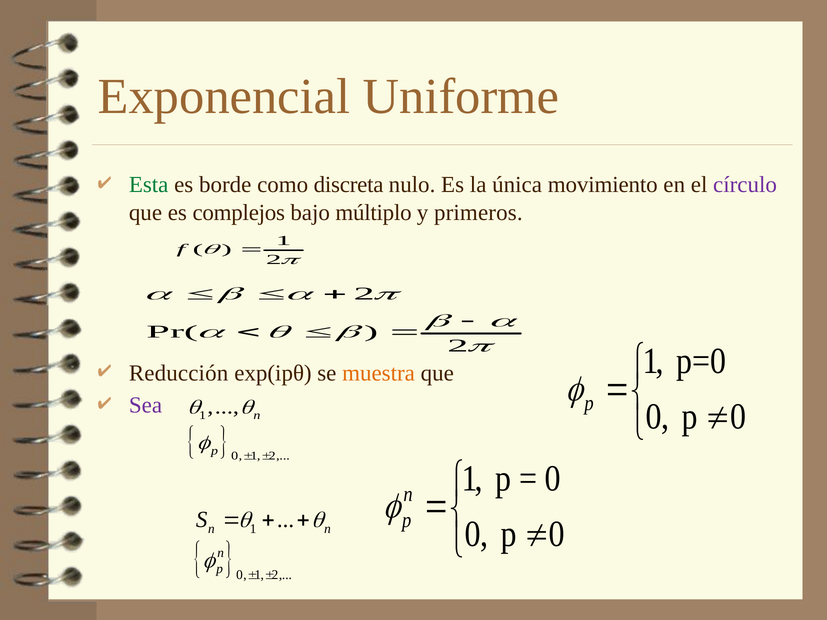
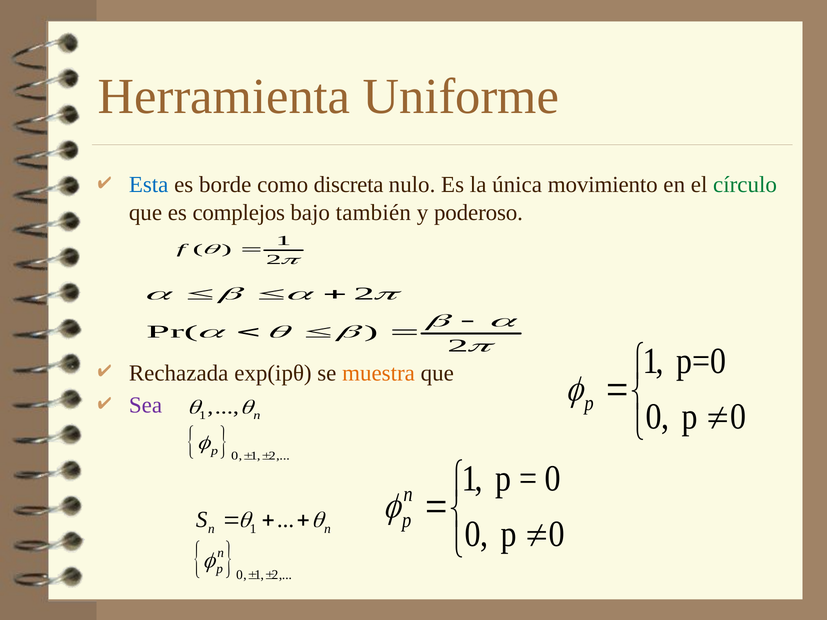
Exponencial: Exponencial -> Herramienta (224, 97)
Esta colour: green -> blue (149, 185)
círculo colour: purple -> green (745, 185)
múltiplo: múltiplo -> también (373, 213)
primeros: primeros -> poderoso (478, 213)
Reducción: Reducción -> Rechazada (179, 373)
